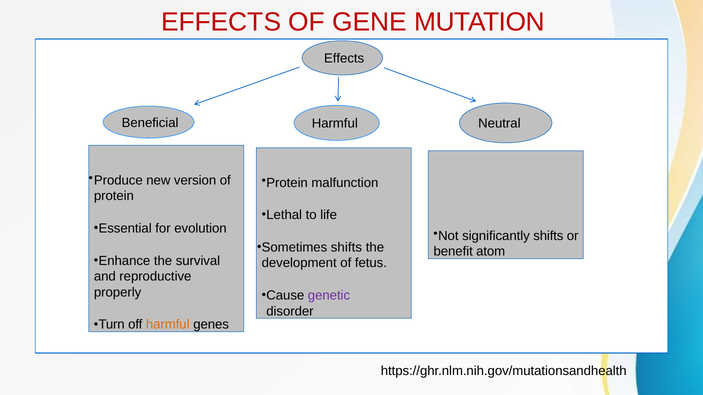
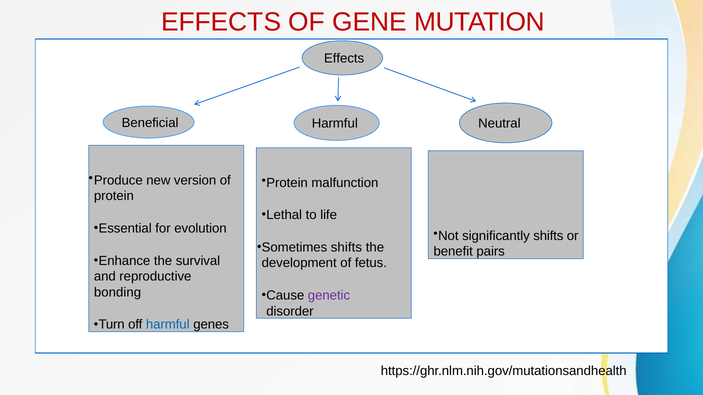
atom: atom -> pairs (491, 252)
properly: properly -> bonding (118, 293)
harmful colour: orange -> blue (168, 325)
